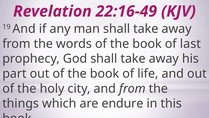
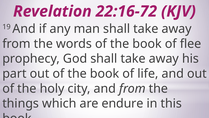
22:16-49: 22:16-49 -> 22:16-72 (126, 11)
last: last -> flee (191, 44)
